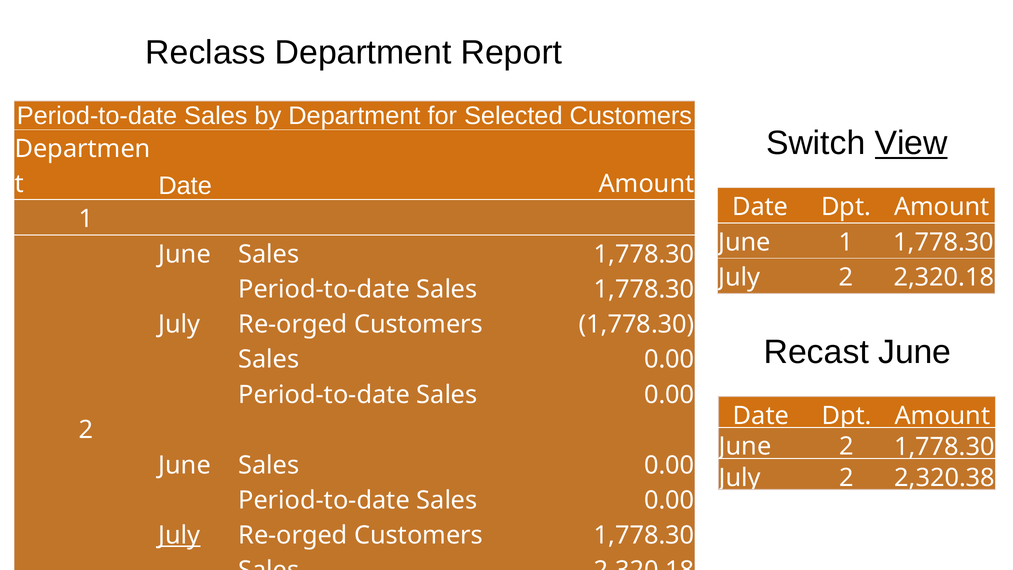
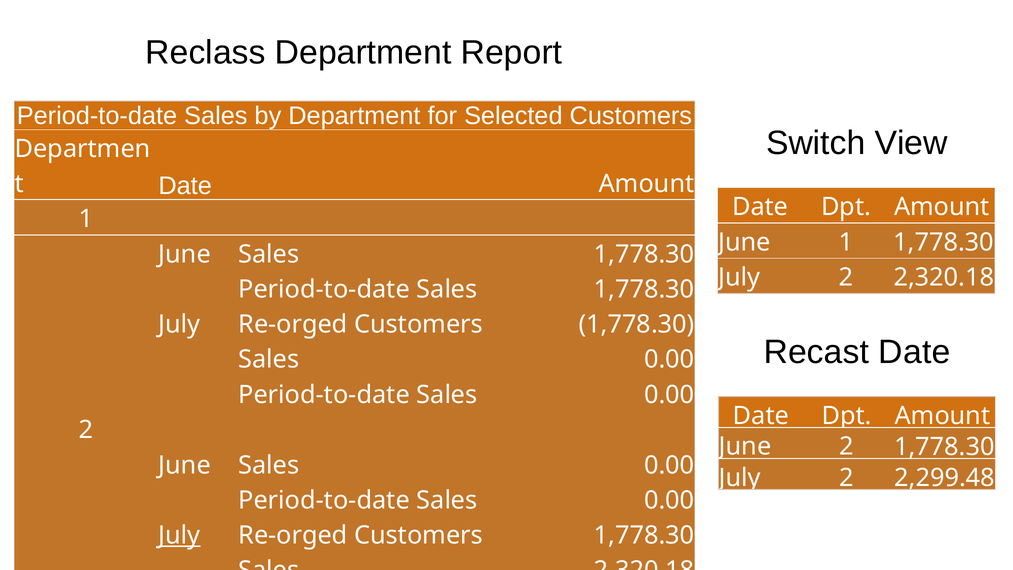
View underline: present -> none (911, 143)
Recast June: June -> Date (914, 352)
2,320.38: 2,320.38 -> 2,299.48 (945, 478)
